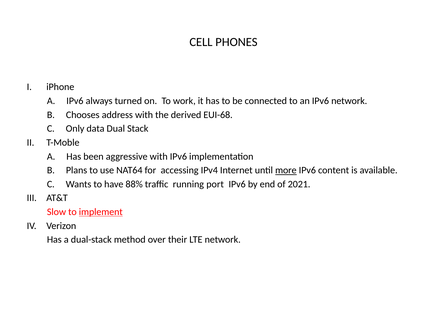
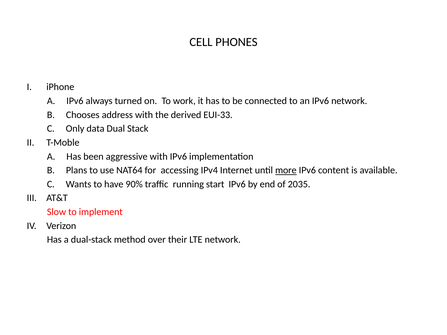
EUI-68: EUI-68 -> EUI-33 (218, 115)
88%: 88% -> 90% (134, 184)
port: port -> start (215, 184)
2021: 2021 -> 2035 (299, 184)
implement underline: present -> none (101, 212)
